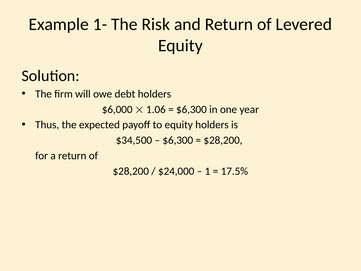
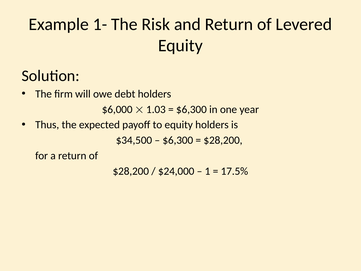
1.06: 1.06 -> 1.03 (156, 109)
